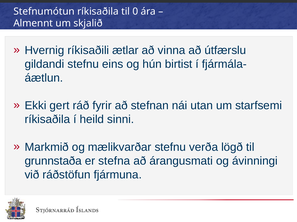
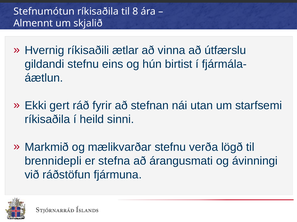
0: 0 -> 8 (135, 11)
grunnstaða: grunnstaða -> brennidepli (53, 161)
